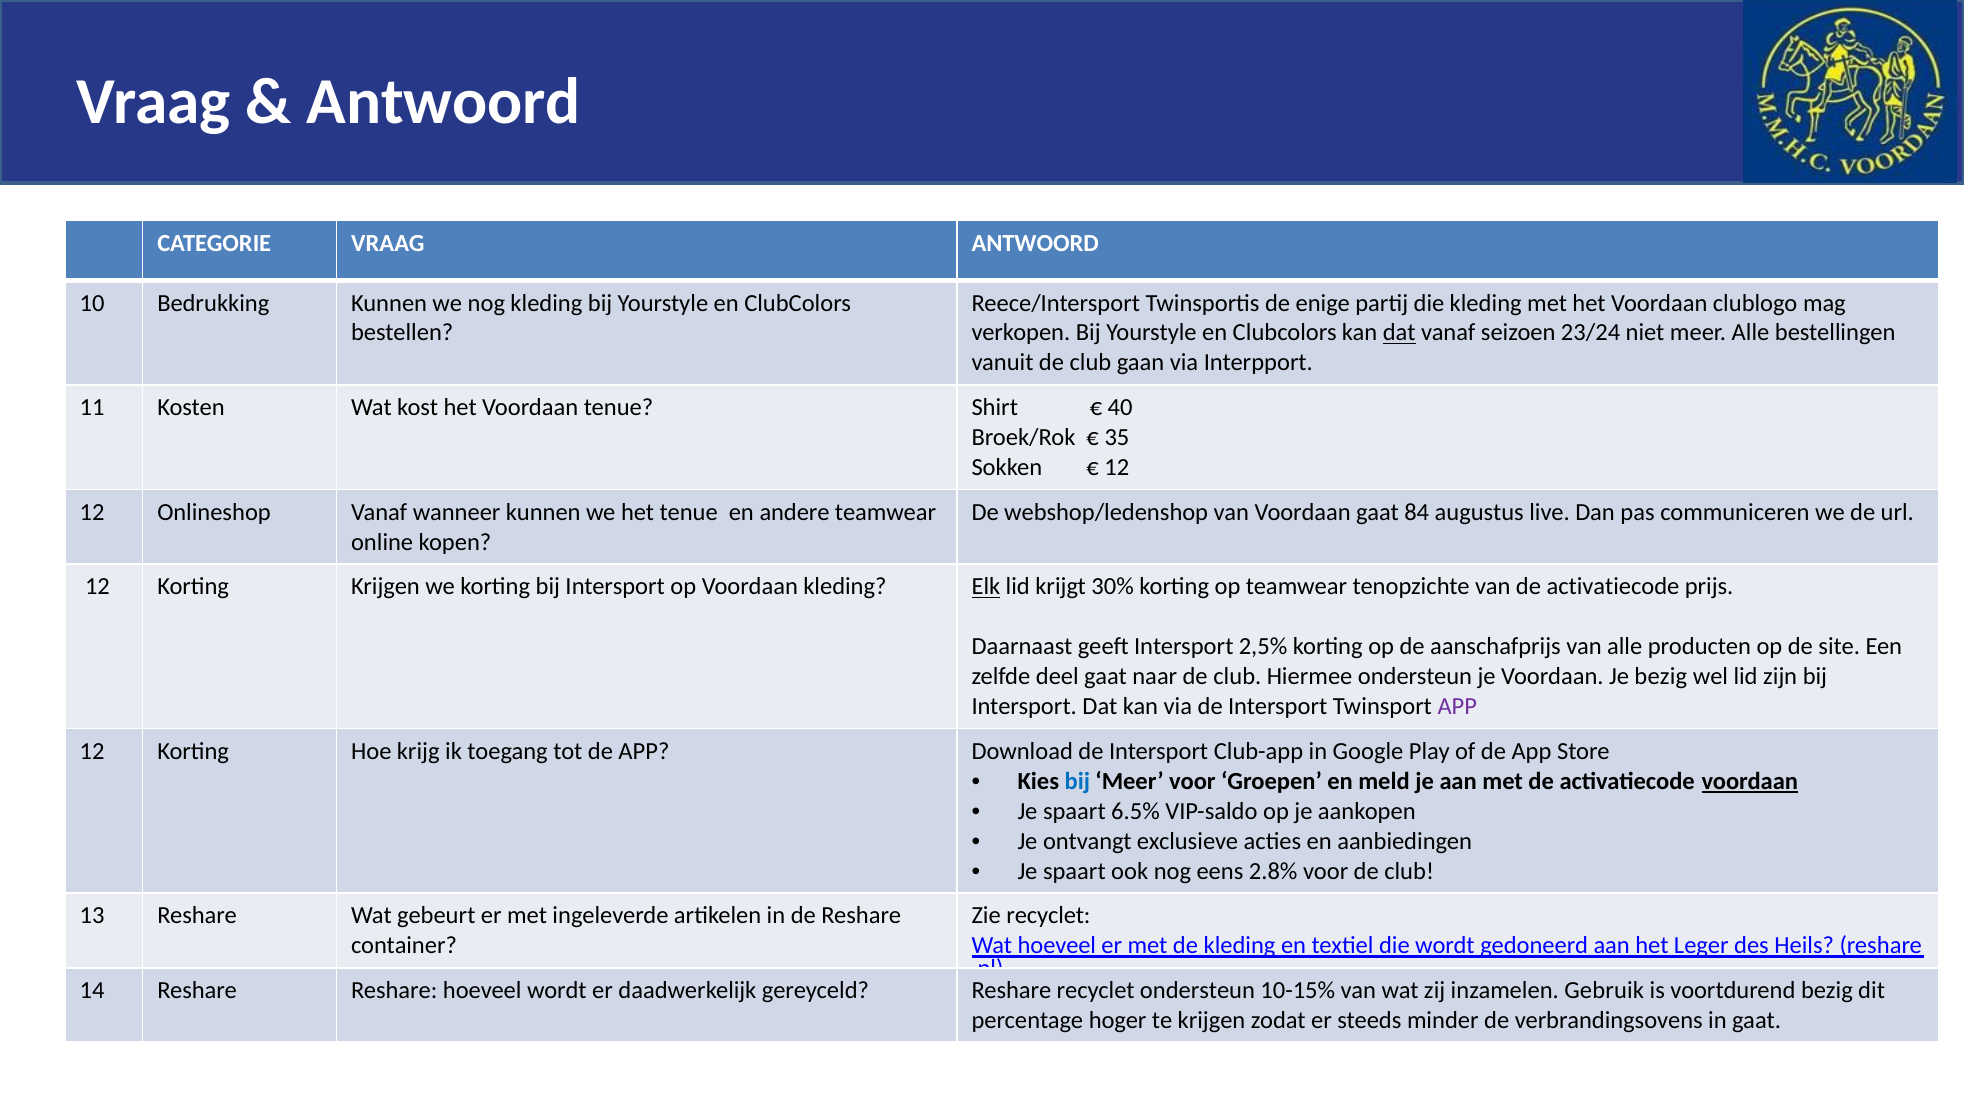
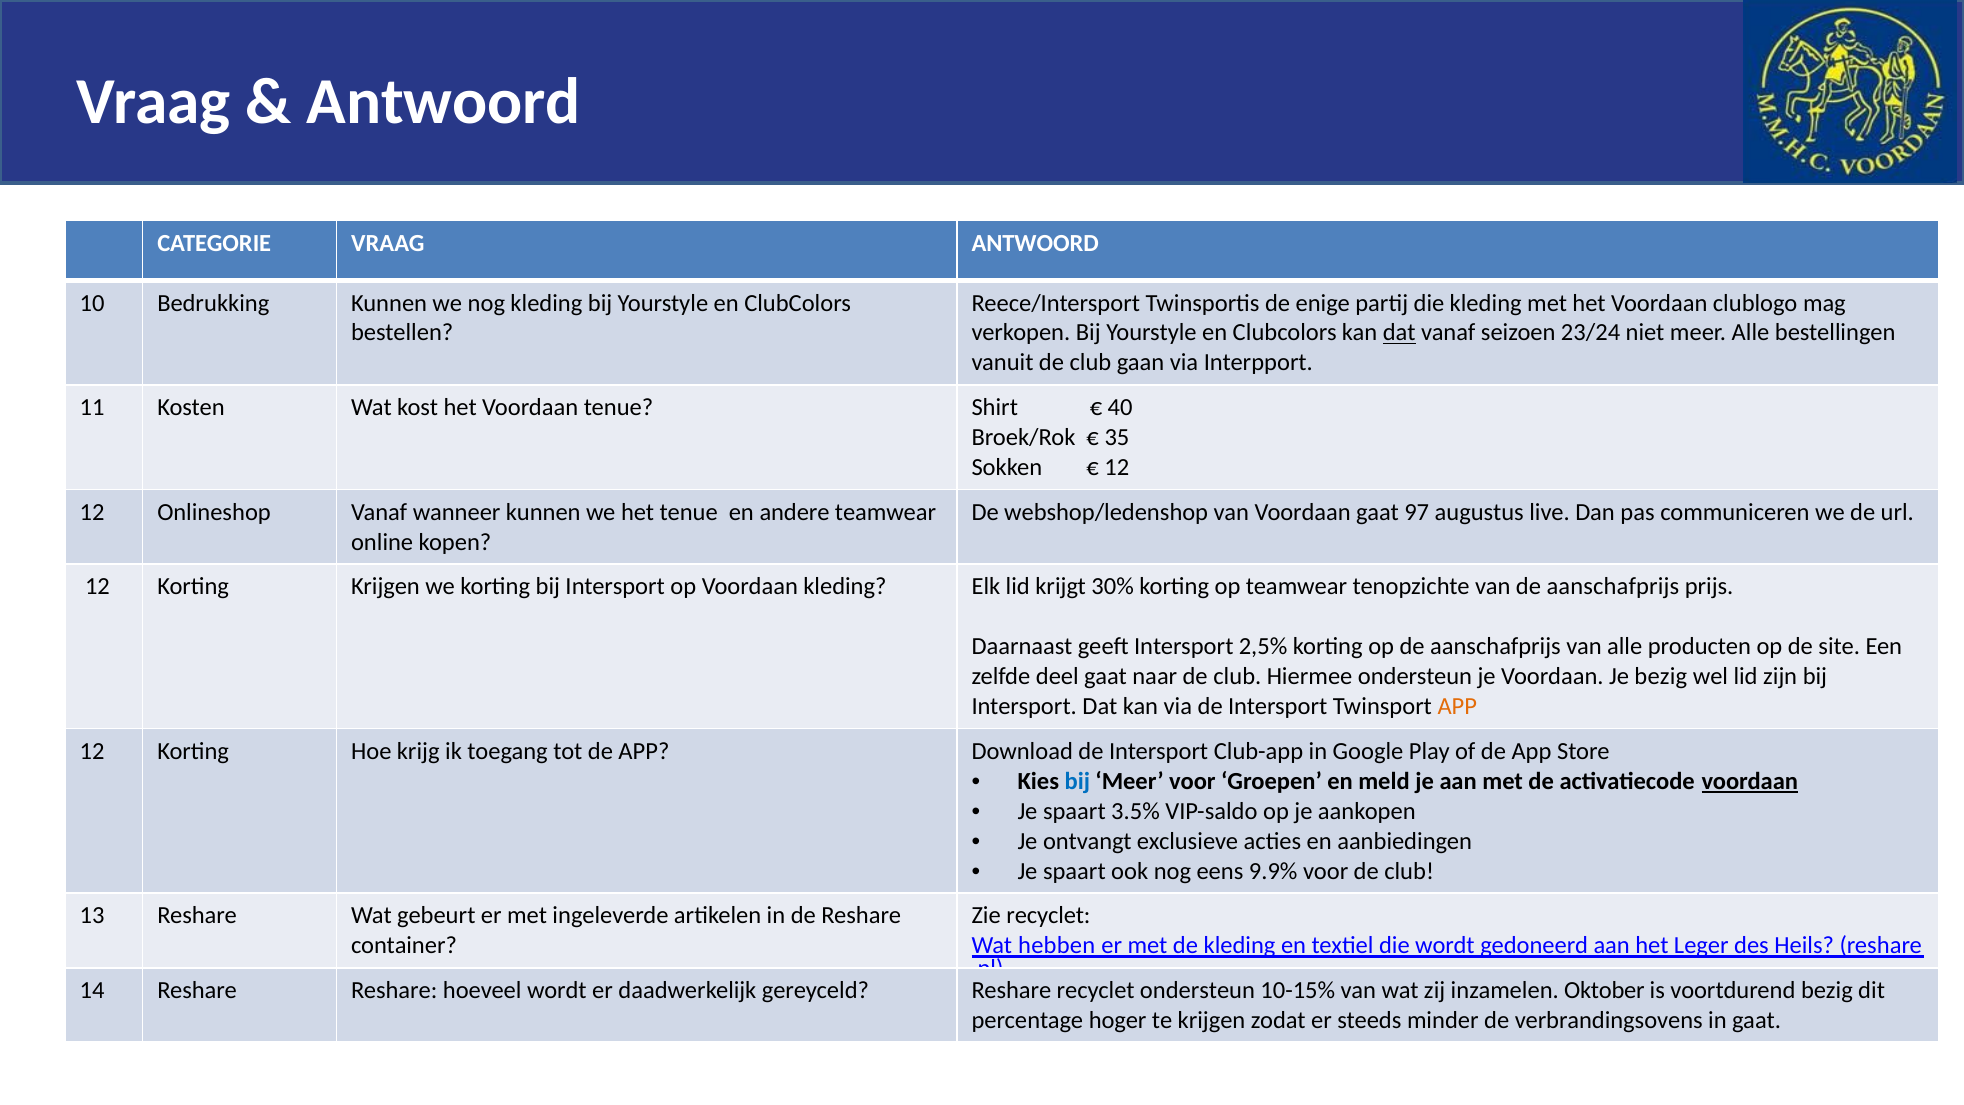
84: 84 -> 97 (1417, 512)
Elk underline: present -> none (986, 587)
van de activatiecode: activatiecode -> aanschafprijs (1613, 587)
APP colour: purple -> orange (1457, 706)
6.5%: 6.5% -> 3.5% (1136, 811)
2.8%: 2.8% -> 9.9% (1273, 871)
Wat hoeveel: hoeveel -> hebben (1057, 945)
Gebruik: Gebruik -> Oktober (1604, 990)
